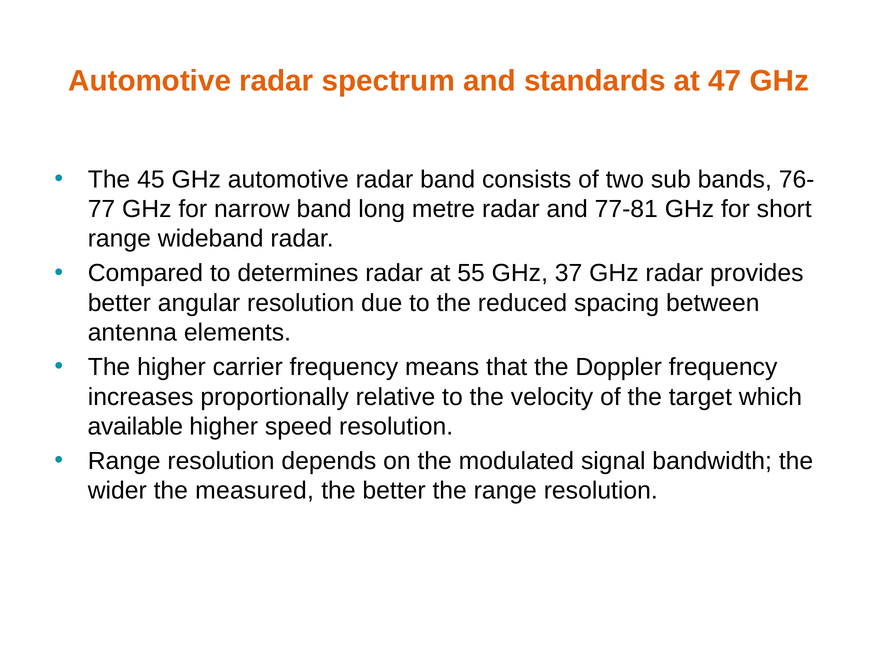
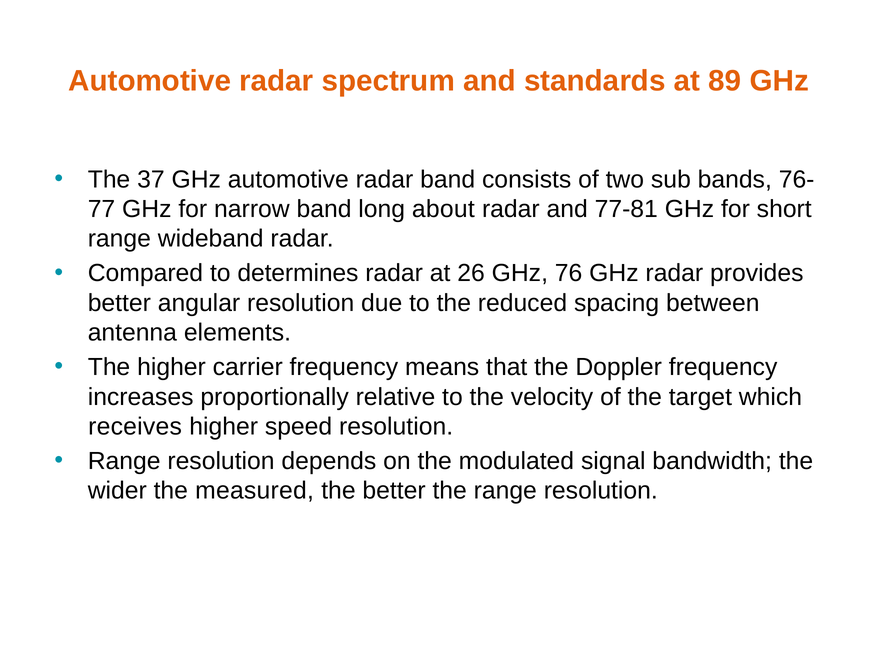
47: 47 -> 89 (725, 81)
45: 45 -> 37 (151, 179)
metre: metre -> about (443, 209)
55: 55 -> 26 (471, 273)
37: 37 -> 76 (569, 273)
available: available -> receives (135, 426)
